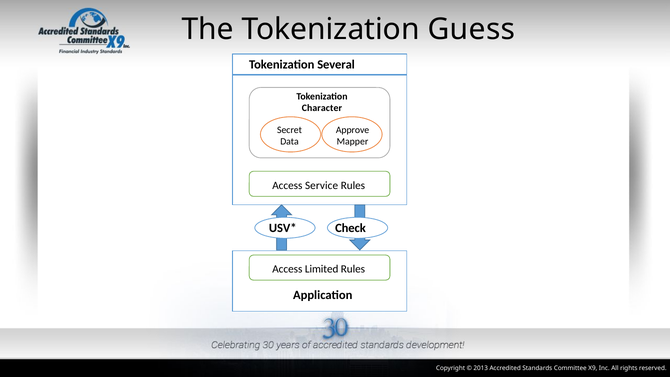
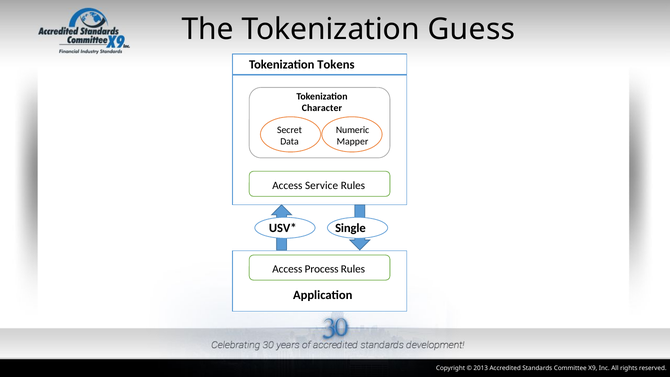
Several: Several -> Tokens (336, 65)
Approve: Approve -> Numeric (353, 130)
Check: Check -> Single (350, 228)
Limited: Limited -> Process (322, 269)
